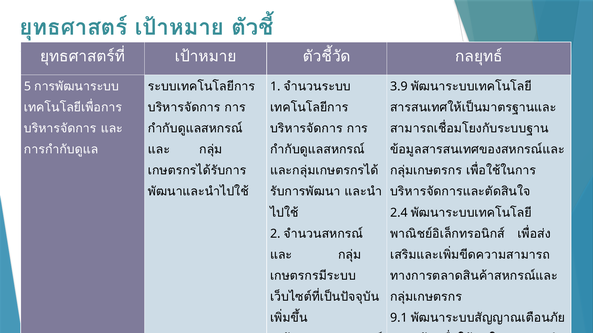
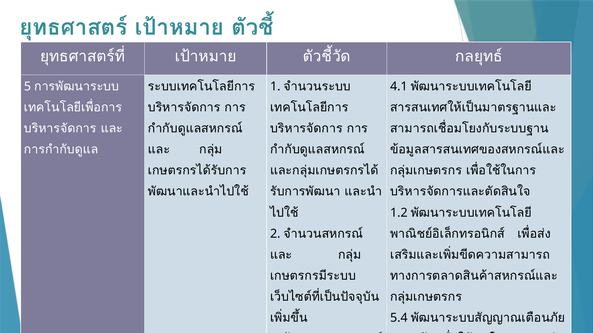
3.9: 3.9 -> 4.1 (399, 86)
2.4: 2.4 -> 1.2 (399, 213)
9.1: 9.1 -> 5.4 (399, 318)
